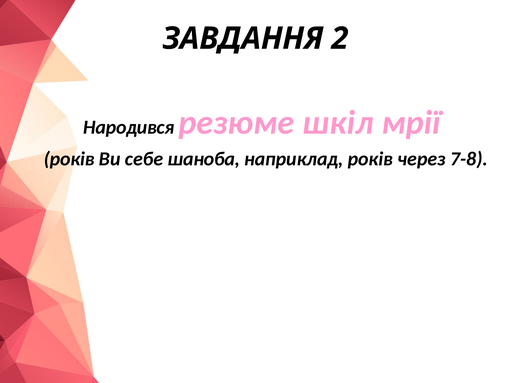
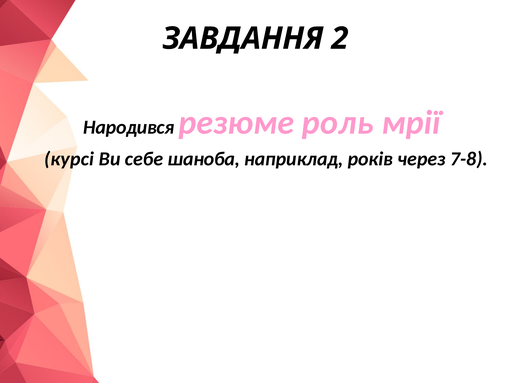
шкіл: шкіл -> роль (338, 123)
років: років -> курсі (69, 159)
